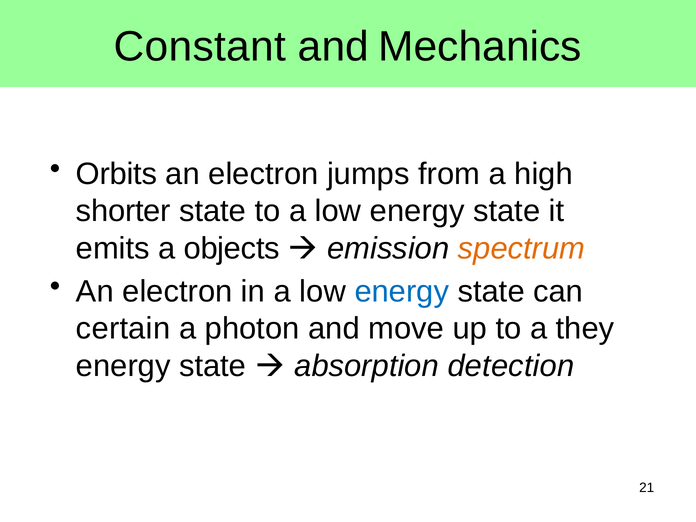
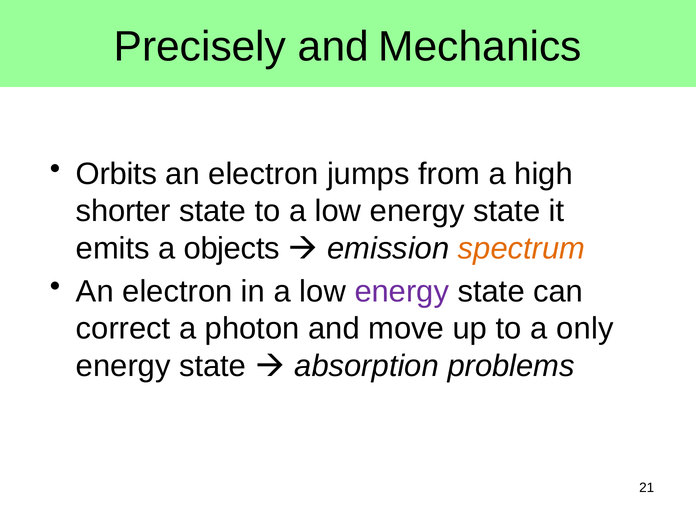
Constant: Constant -> Precisely (200, 46)
energy colour: blue -> purple (402, 292)
certain: certain -> correct (123, 329)
they: they -> only (585, 329)
detection: detection -> problems (511, 366)
